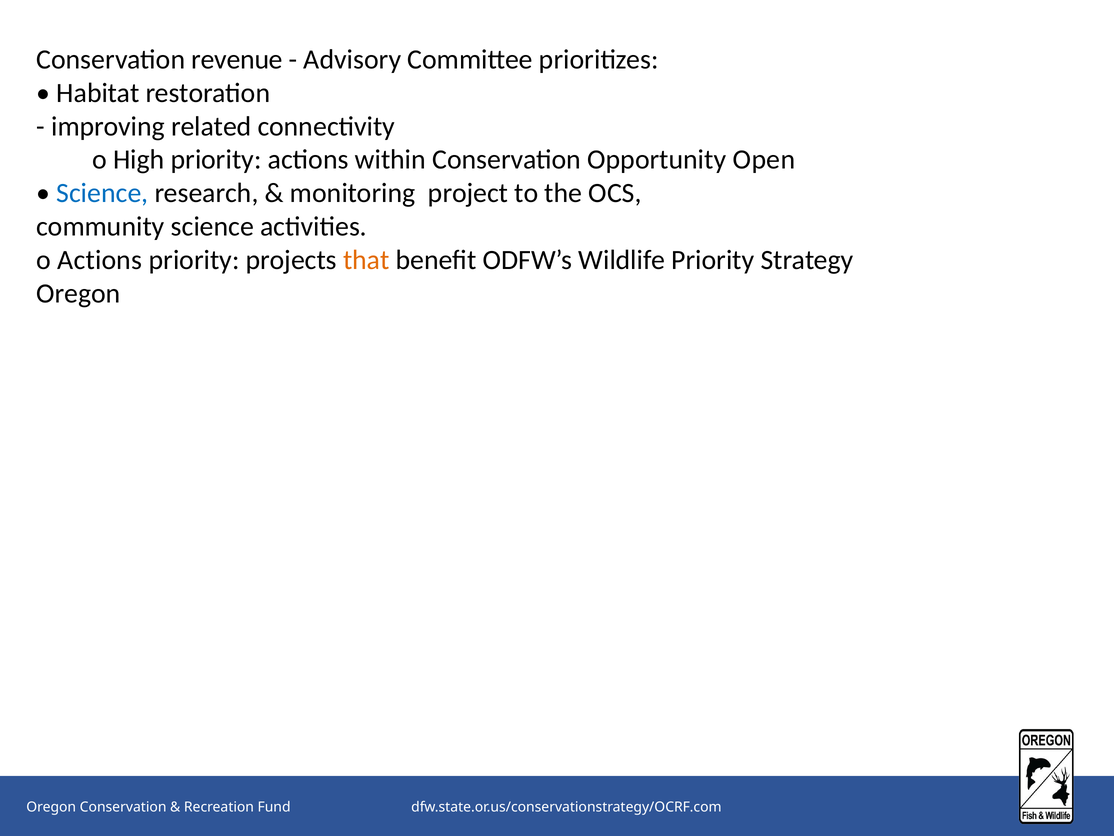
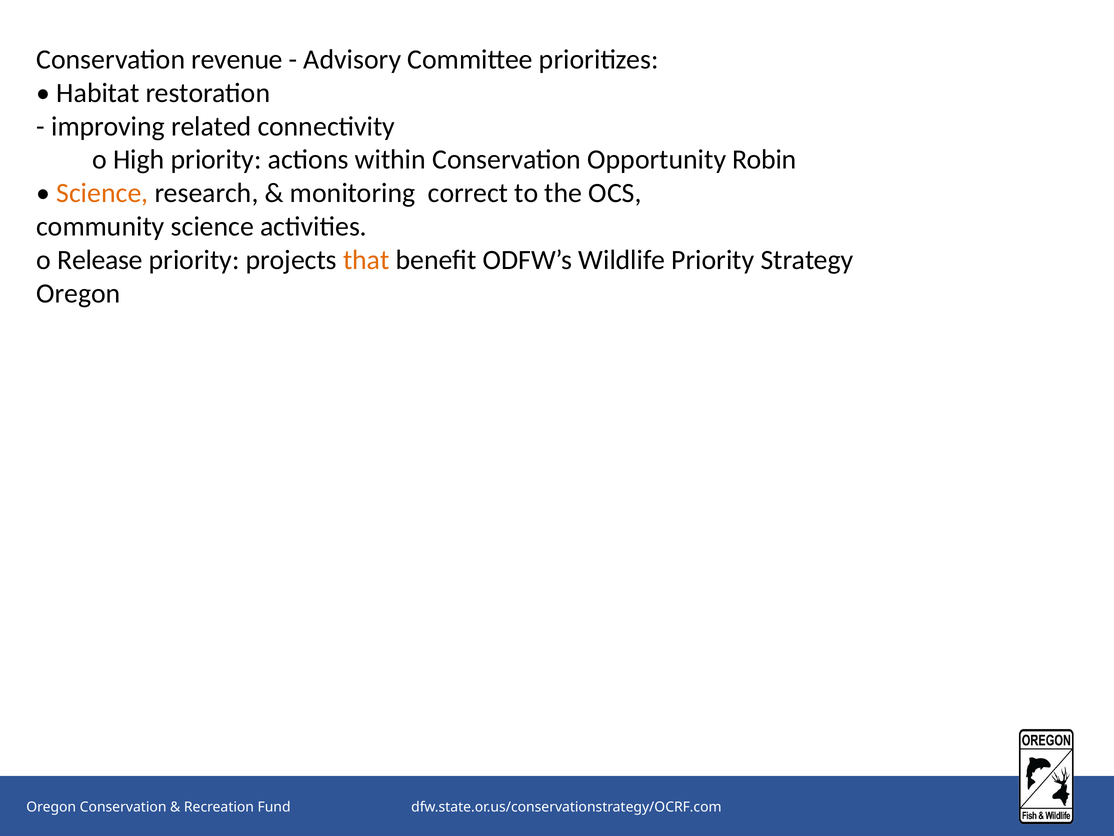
Open: Open -> Robin (764, 160)
Science colour: blue -> orange (102, 193)
project: project -> correct (468, 193)
o Actions: Actions -> Release (100, 260)
